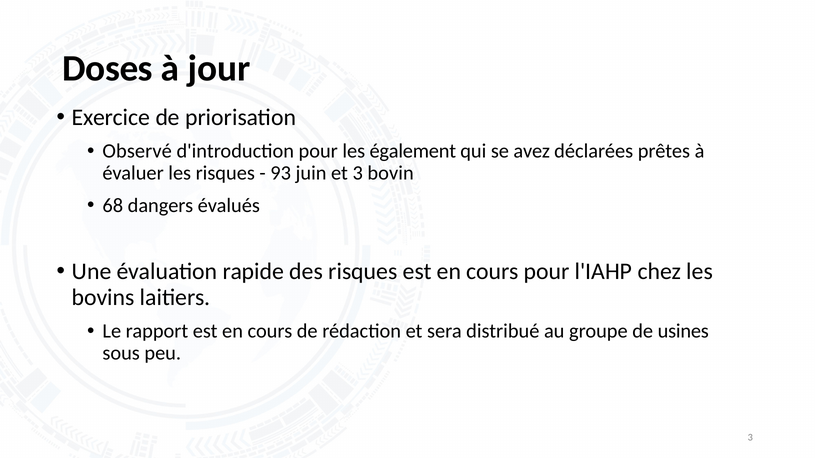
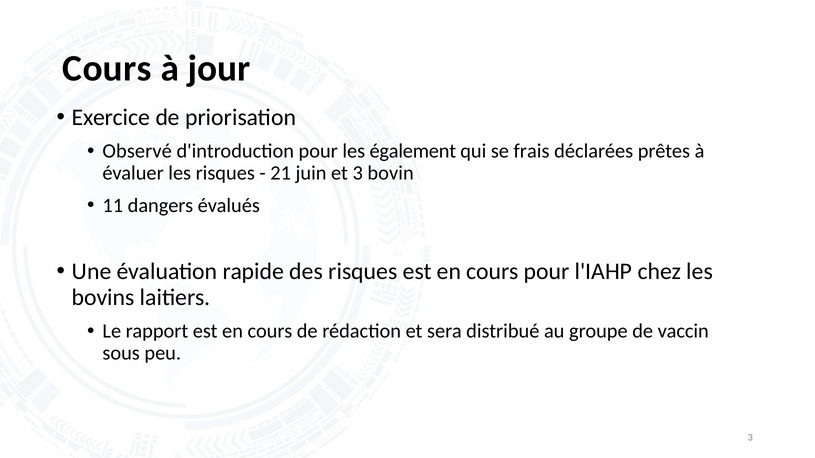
Doses: Doses -> Cours (107, 68)
avez: avez -> frais (532, 151)
93: 93 -> 21 (281, 173)
68: 68 -> 11 (113, 206)
usines: usines -> vaccin (683, 332)
